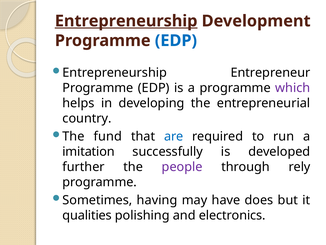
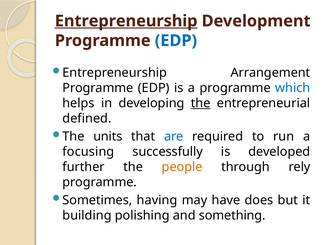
Entrepreneur: Entrepreneur -> Arrangement (270, 73)
which colour: purple -> blue (293, 88)
the underline: none -> present (201, 103)
country: country -> defined (87, 118)
fund: fund -> units (108, 136)
imitation: imitation -> focusing (88, 151)
people colour: purple -> orange (182, 167)
qualities: qualities -> building (87, 215)
electronics: electronics -> something (232, 215)
